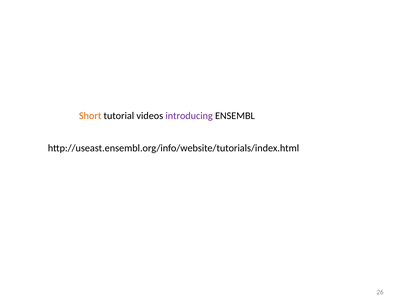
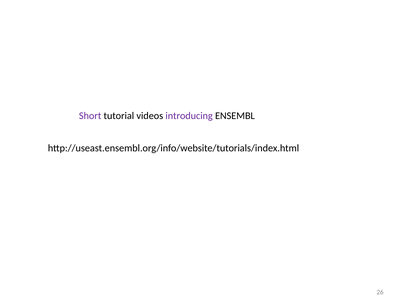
Short colour: orange -> purple (90, 116)
